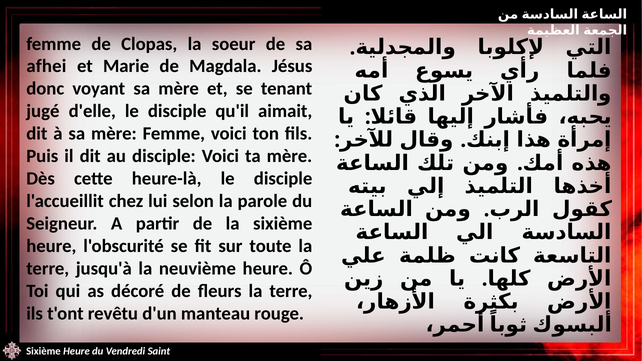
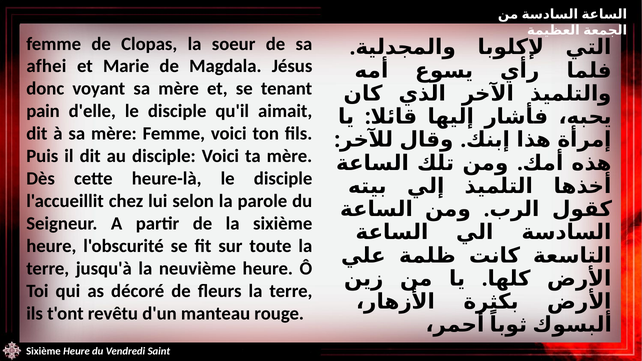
jugé: jugé -> pain (43, 111)
